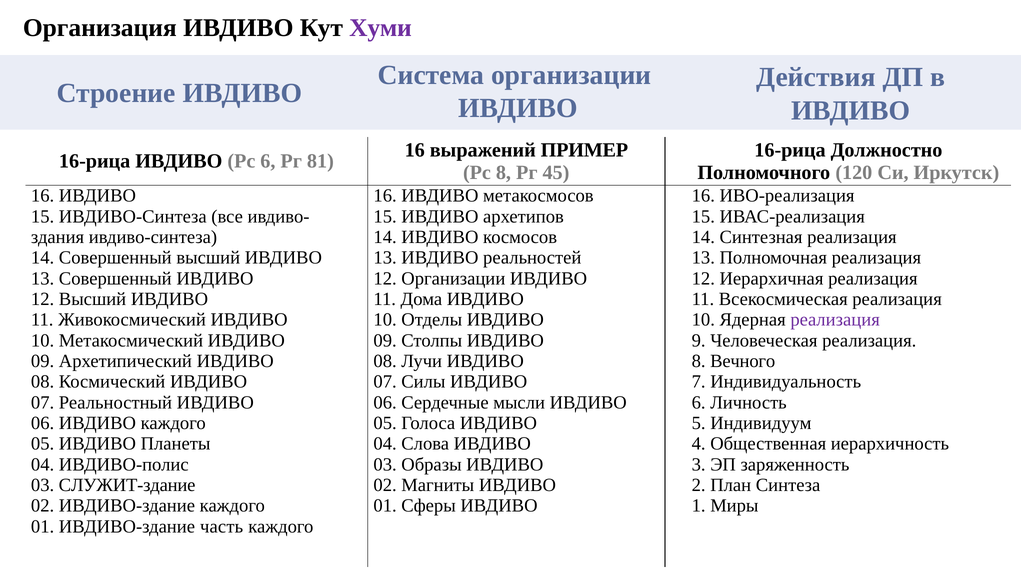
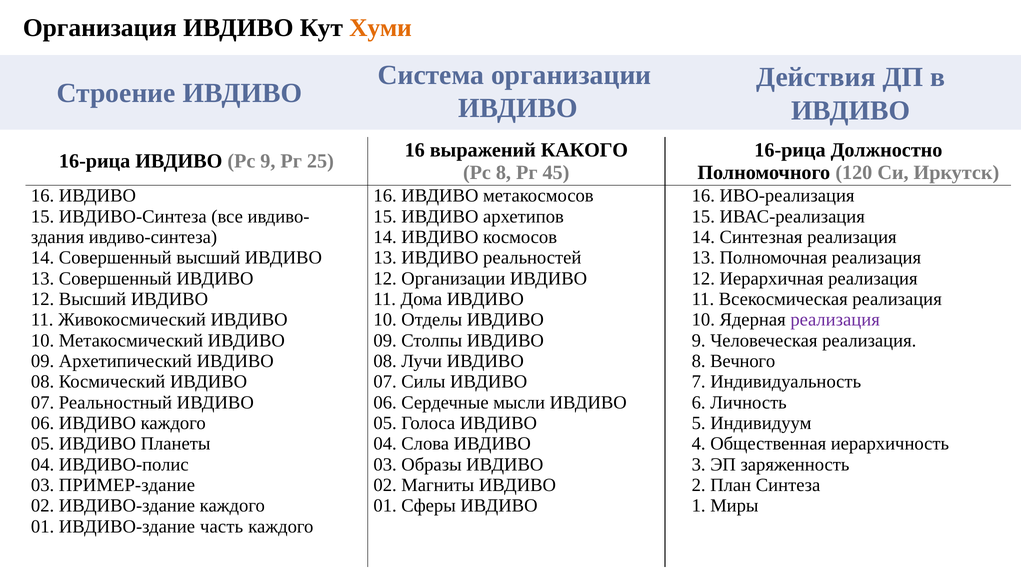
Хуми colour: purple -> orange (380, 28)
ПРИМЕР: ПРИМЕР -> КАКОГО (584, 150)
Рс 6: 6 -> 9 (268, 161)
81: 81 -> 25 (320, 161)
СЛУЖИТ-здание: СЛУЖИТ-здание -> ПРИМЕР-здание (127, 485)
